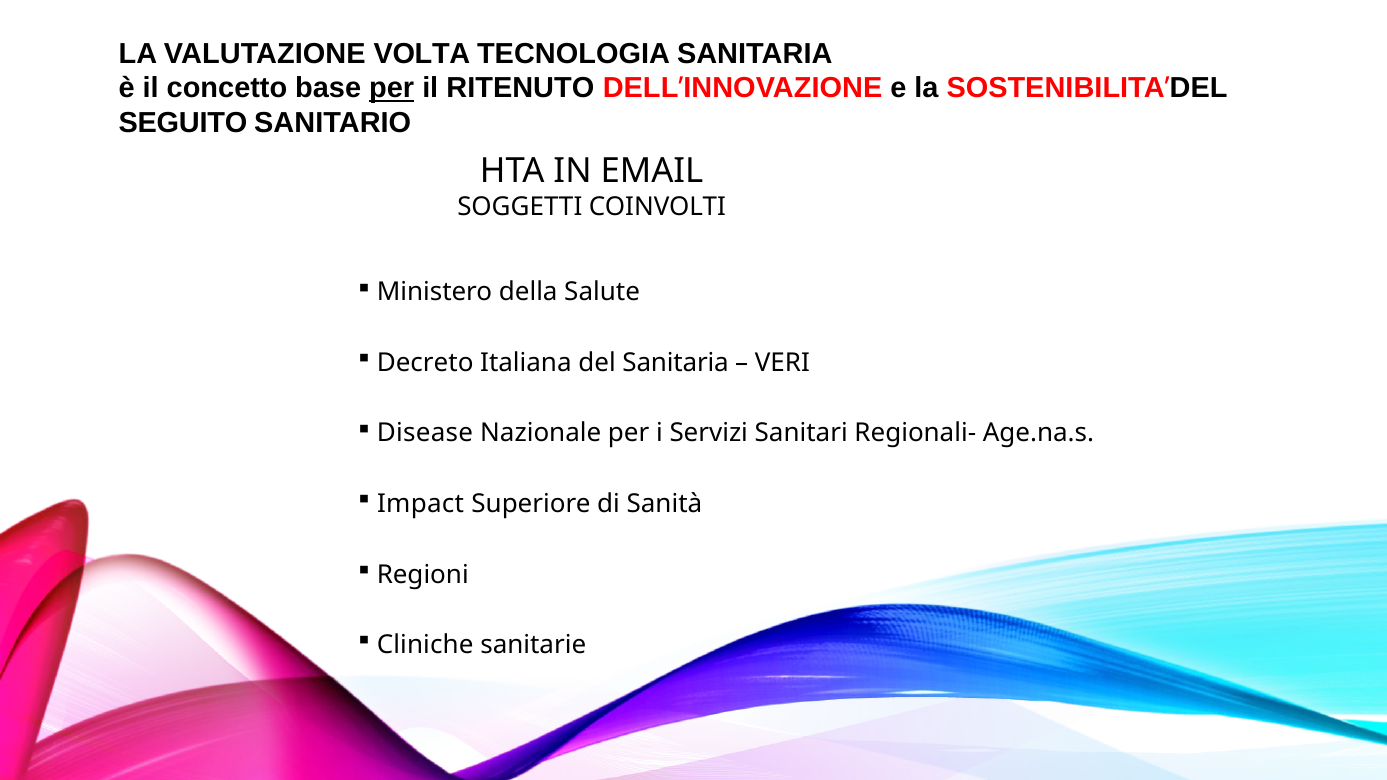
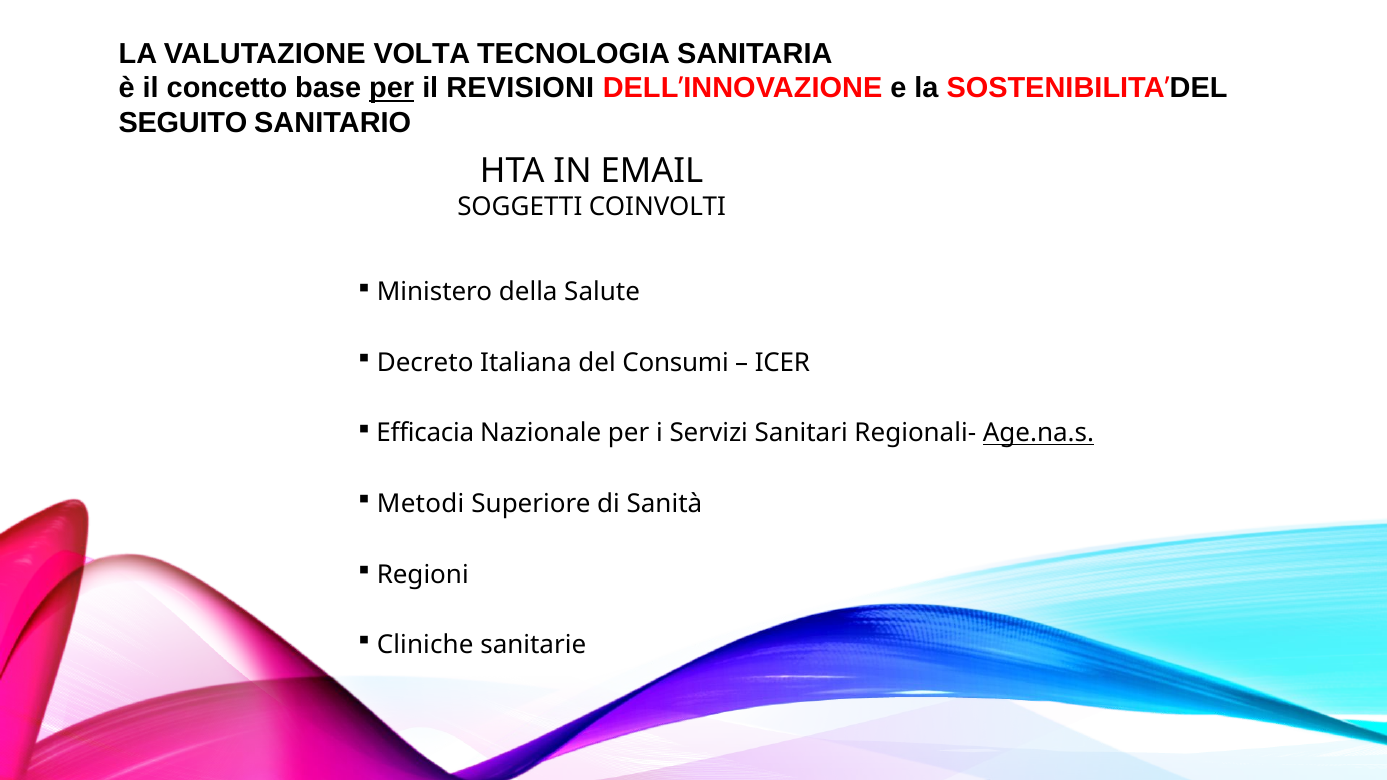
RITENUTO: RITENUTO -> REVISIONI (520, 88)
del Sanitaria: Sanitaria -> Consumi (676, 363)
VERI: VERI -> ICER (783, 363)
Disease: Disease -> Efficacia (425, 433)
Age.na.s underline: none -> present (1038, 433)
Impact: Impact -> Metodi (421, 504)
